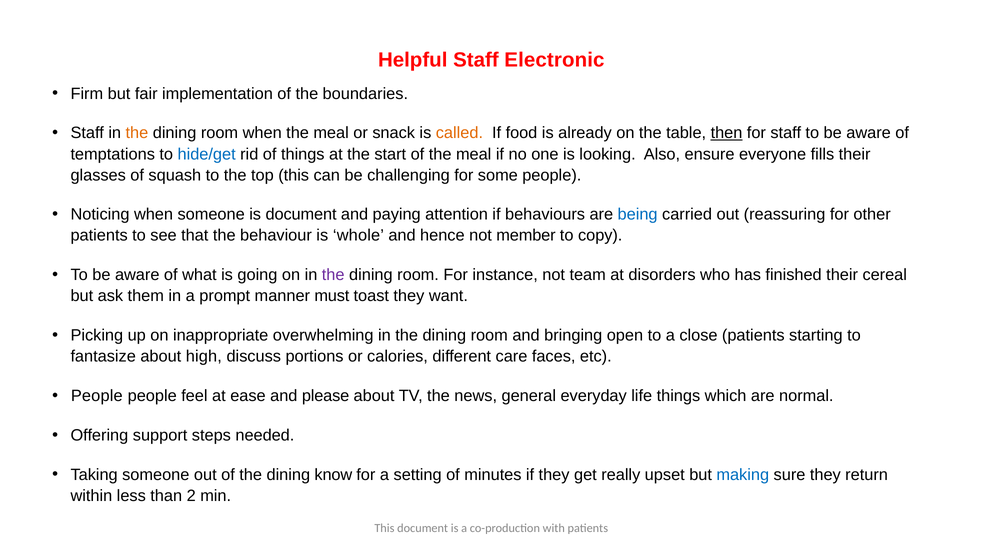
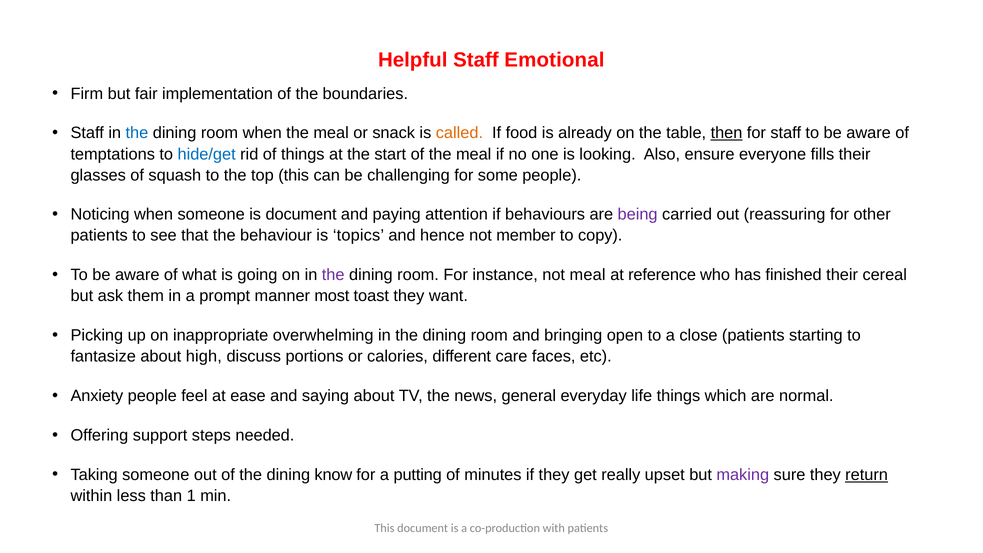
Electronic: Electronic -> Emotional (554, 60)
the colour: orange -> blue (137, 133)
being colour: blue -> purple (638, 215)
whole: whole -> topics (358, 236)
not team: team -> meal (588, 275)
disorders: disorders -> reference (662, 275)
must: must -> most (332, 296)
People: People -> Anxiety (97, 396)
please: please -> saying (326, 396)
setting: setting -> putting (418, 475)
making colour: blue -> purple (743, 475)
return underline: none -> present (867, 475)
2: 2 -> 1 (191, 496)
